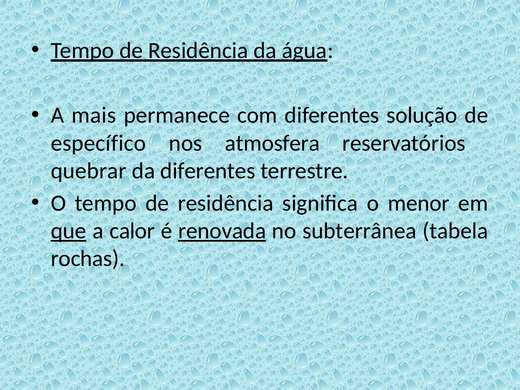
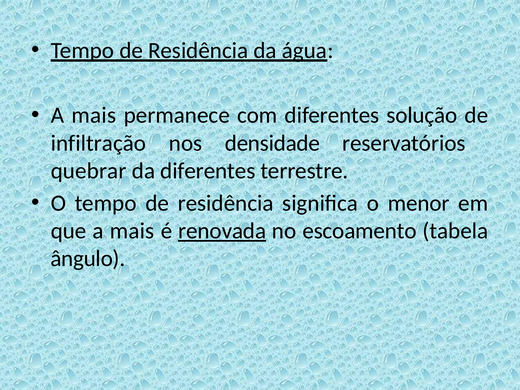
específico: específico -> infiltração (98, 143)
atmosfera: atmosfera -> densidade (272, 143)
que underline: present -> none (69, 231)
calor: calor -> mais (132, 231)
subterrânea: subterrânea -> escoamento (360, 231)
rochas: rochas -> ângulo (88, 259)
